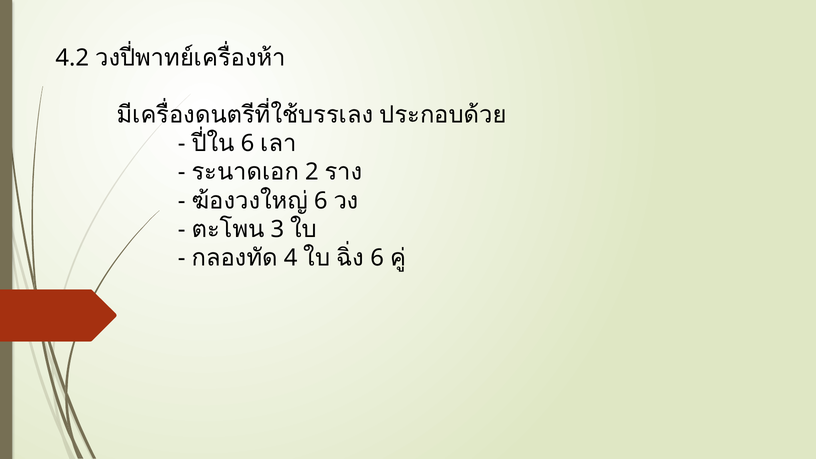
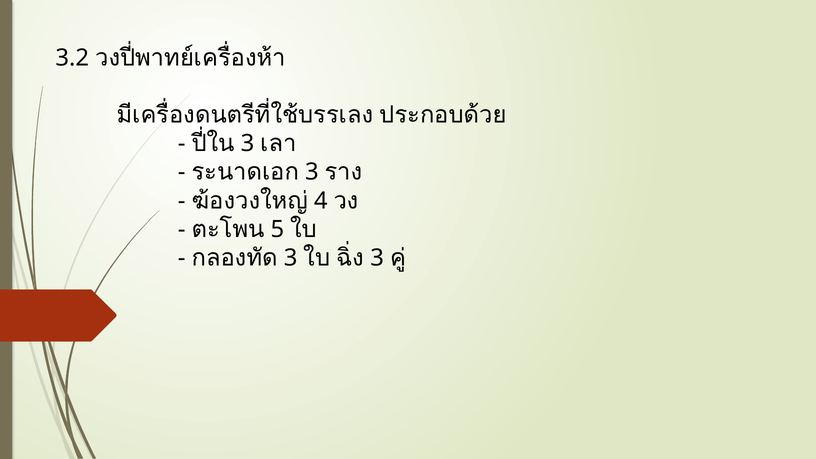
4.2: 4.2 -> 3.2 (72, 58)
6: 6 -> 3 (248, 144)
2: 2 -> 3 (312, 172)
6: 6 -> 4 (321, 201)
3: 3 -> 5 (277, 229)
4: 4 -> 3 (291, 258)
6: 6 -> 3 (377, 258)
